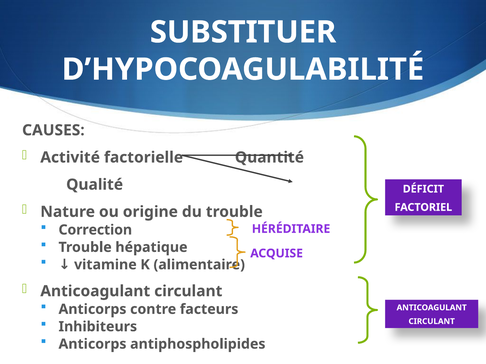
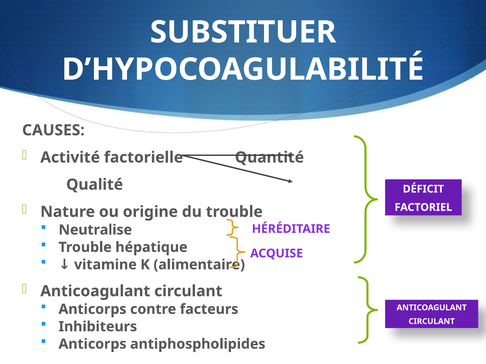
Correction: Correction -> Neutralise (95, 230)
